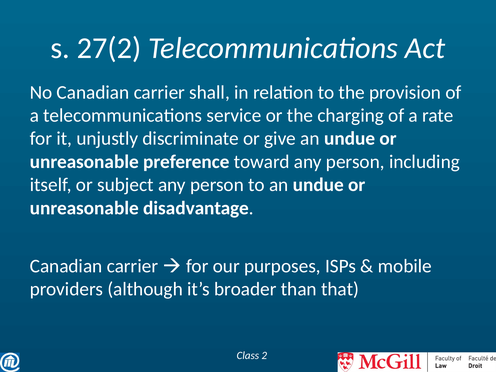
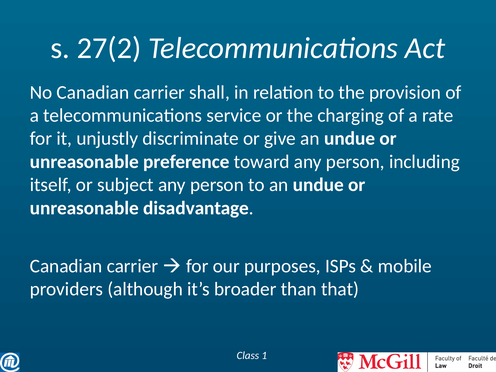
2: 2 -> 1 (264, 355)
